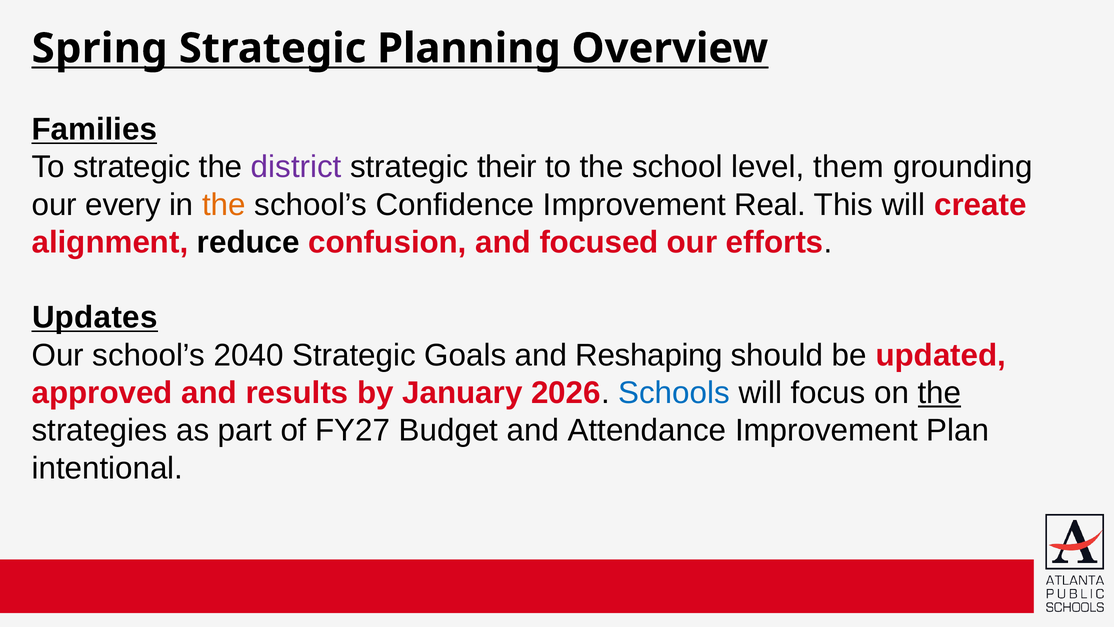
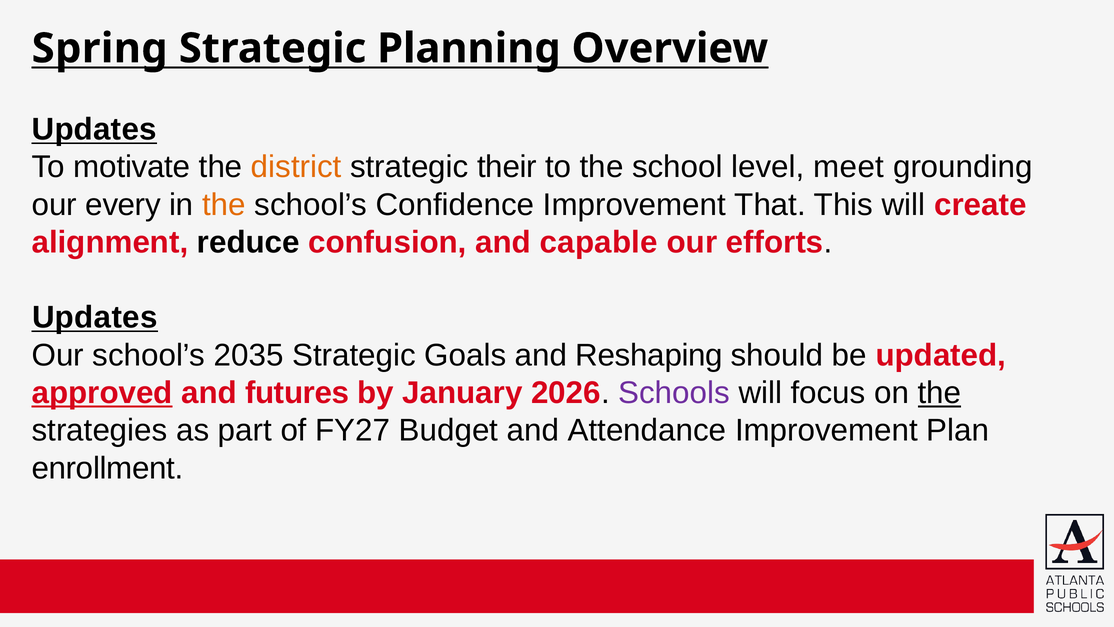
Families: Families -> Updates (94, 129)
To strategic: strategic -> motivate (132, 167)
district colour: purple -> orange (296, 167)
them: them -> meet (849, 167)
Real: Real -> That (770, 205)
focused: focused -> capable (599, 242)
2040: 2040 -> 2035 (249, 355)
approved underline: none -> present (102, 393)
results: results -> futures (297, 393)
Schools colour: blue -> purple (674, 393)
intentional: intentional -> enrollment (108, 468)
